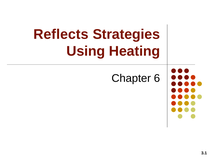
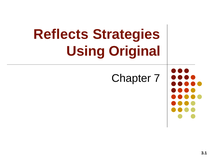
Heating: Heating -> Original (135, 51)
6: 6 -> 7 (157, 78)
